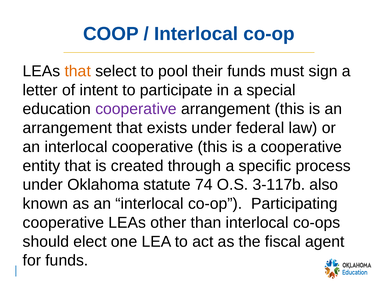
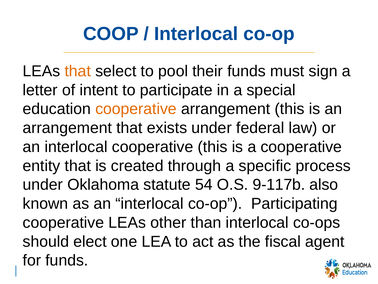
cooperative colour: purple -> orange (136, 109)
74: 74 -> 54 (204, 184)
3-117b: 3-117b -> 9-117b (279, 184)
